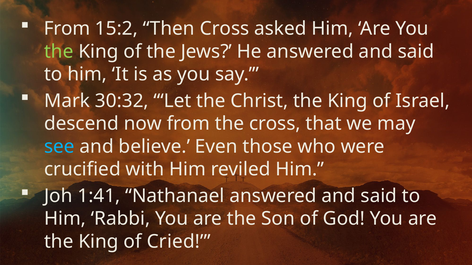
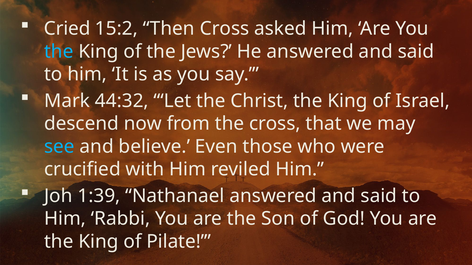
From: From -> Cried (67, 29)
the colour: light green -> light blue (59, 52)
30:32: 30:32 -> 44:32 (122, 101)
1:41: 1:41 -> 1:39 (99, 196)
Cried: Cried -> Pilate (179, 242)
